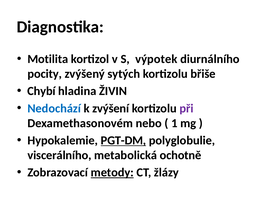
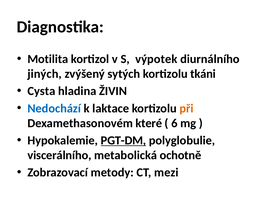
pocity: pocity -> jiných (45, 74)
břiše: břiše -> tkáni (203, 74)
Chybí: Chybí -> Cysta (41, 91)
zvýšení: zvýšení -> laktace (111, 109)
při colour: purple -> orange (187, 109)
nebo: nebo -> které (149, 123)
1: 1 -> 6 (174, 123)
metody underline: present -> none (112, 173)
žlázy: žlázy -> mezi (166, 173)
